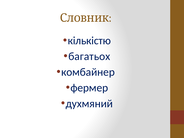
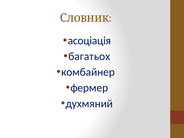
кількістю: кількістю -> асоціація (89, 41)
